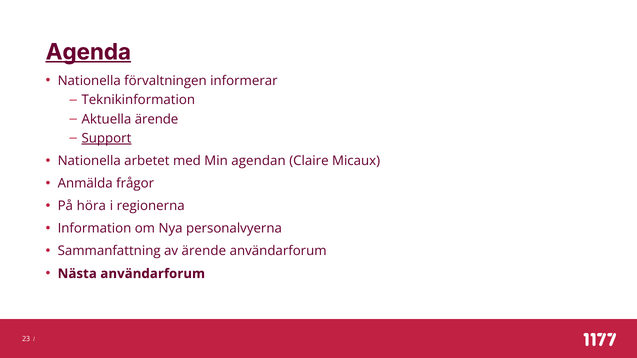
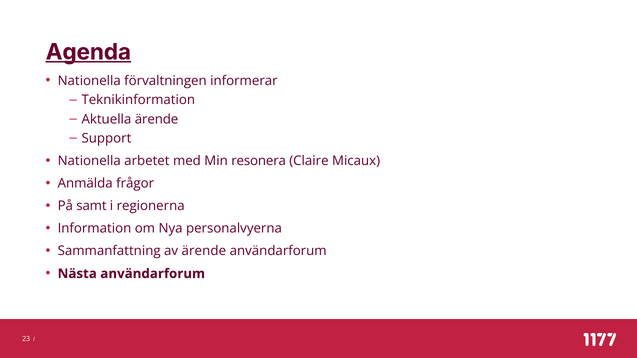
Support underline: present -> none (106, 138)
agendan: agendan -> resonera (259, 161)
höra: höra -> samt (91, 206)
